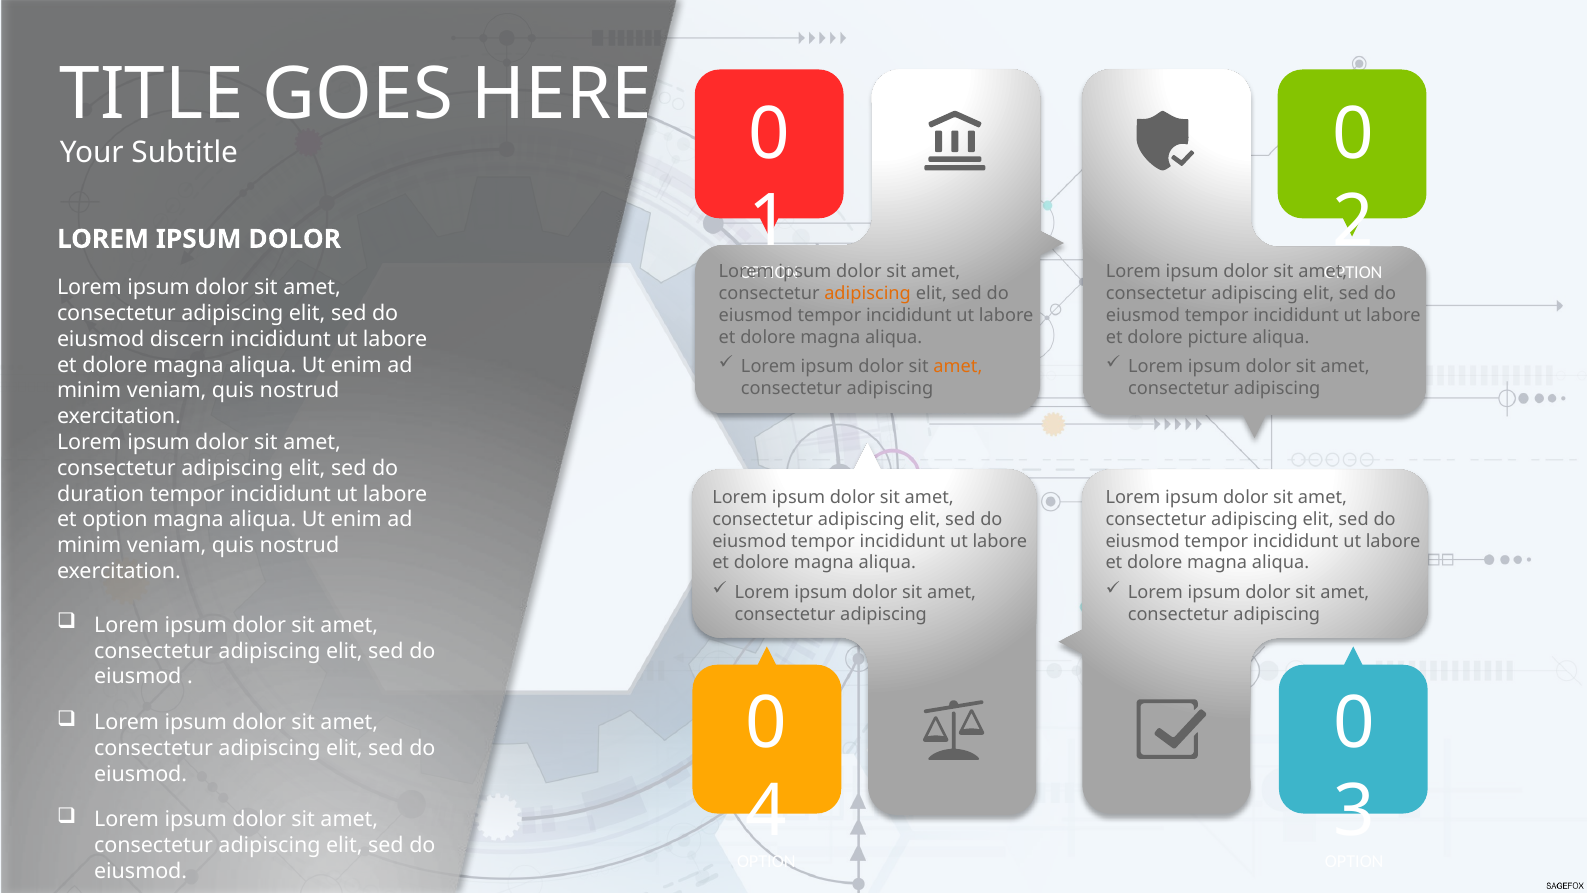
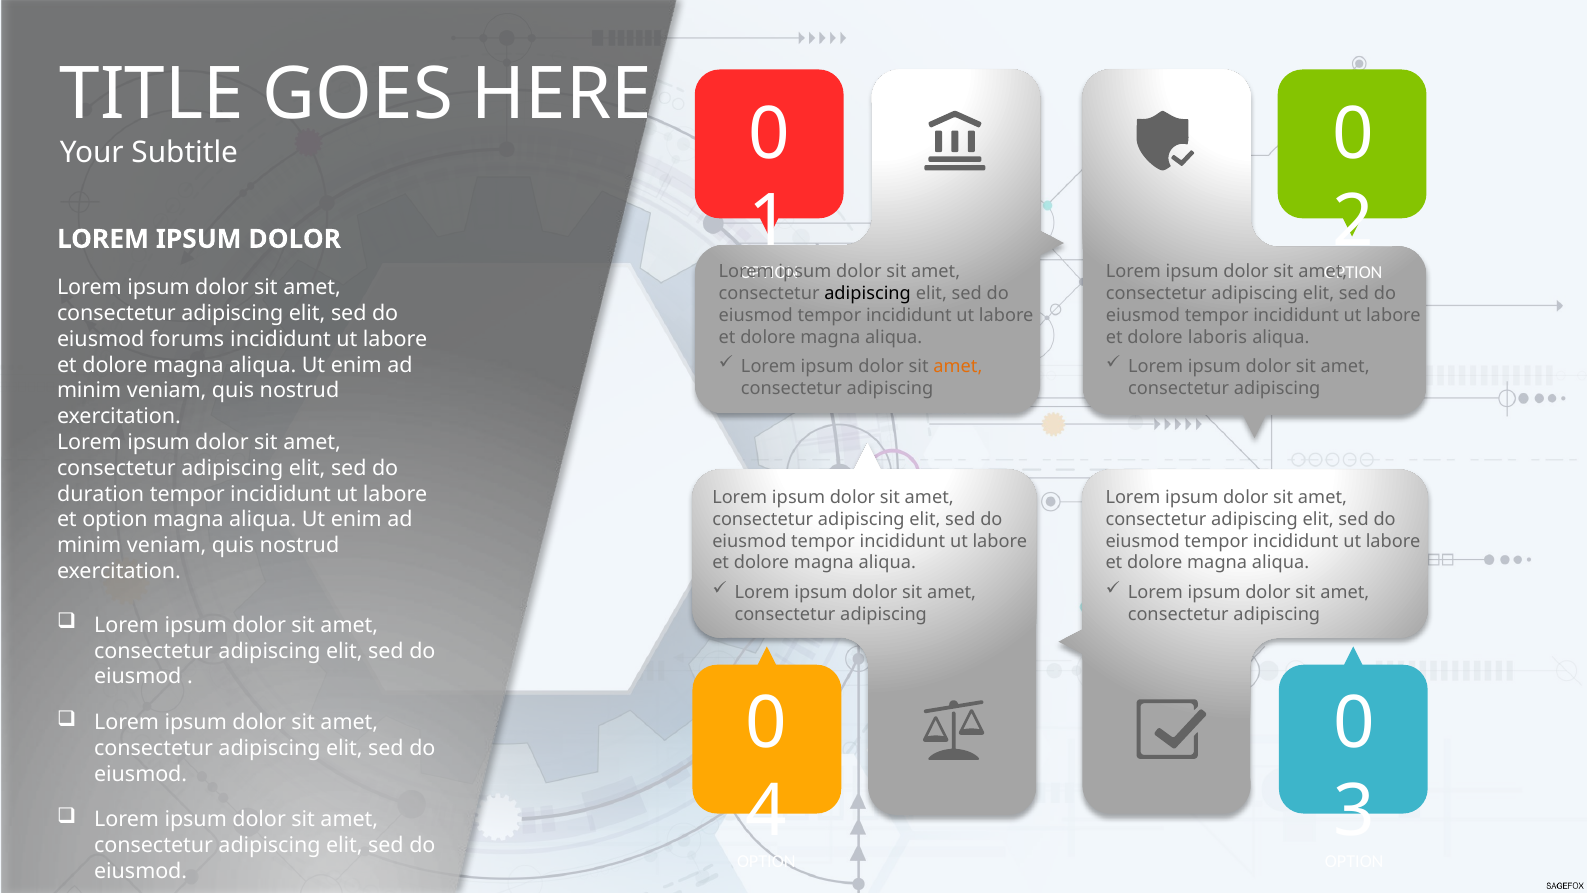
adipiscing colour: orange -> black (868, 293)
picture: picture -> laboris (1217, 337)
discern: discern -> forums (187, 339)
